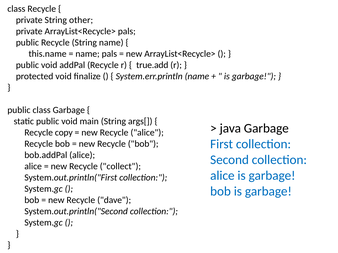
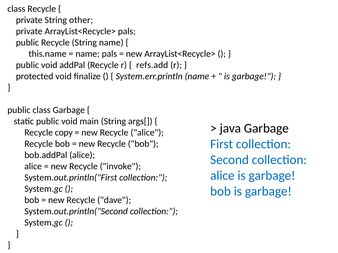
true.add: true.add -> refs.add (152, 65)
collect: collect -> invoke (120, 167)
